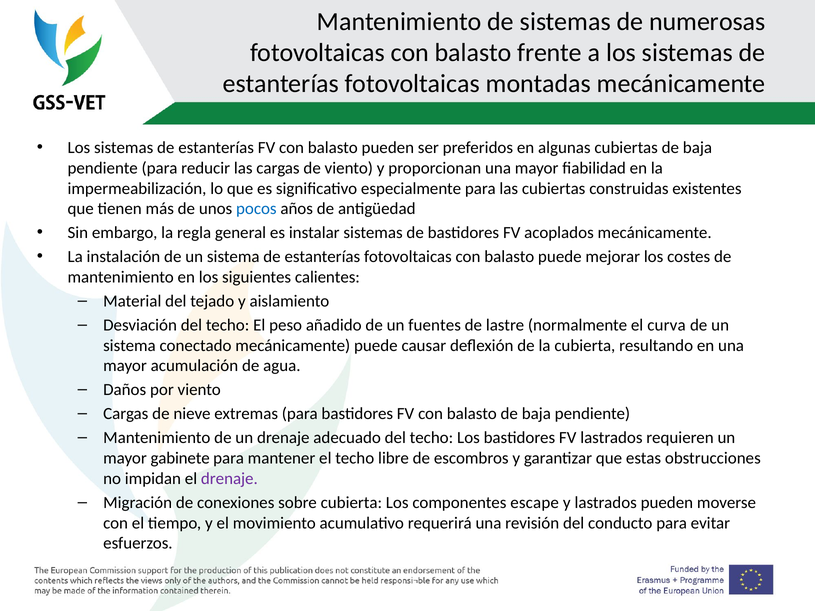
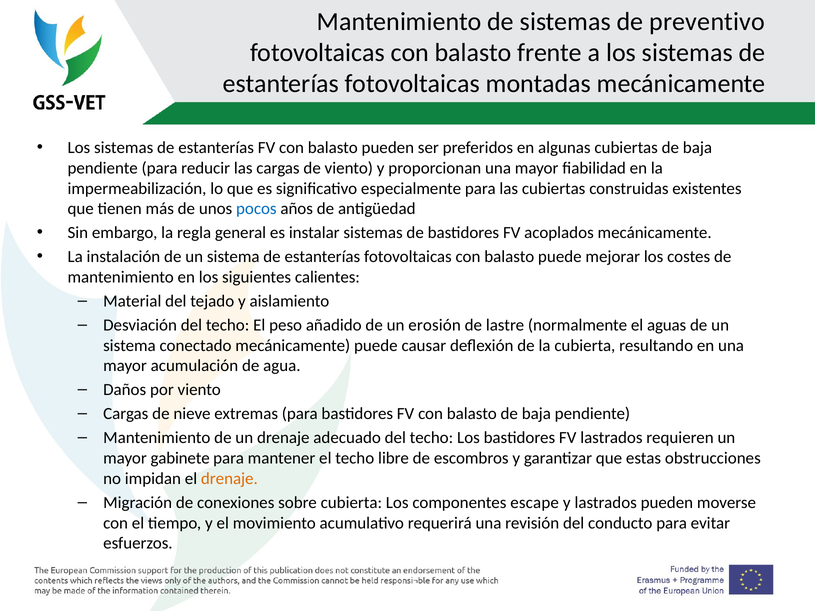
numerosas: numerosas -> preventivo (707, 21)
fuentes: fuentes -> erosión (435, 325)
curva: curva -> aguas (667, 325)
drenaje colour: purple -> orange (229, 479)
